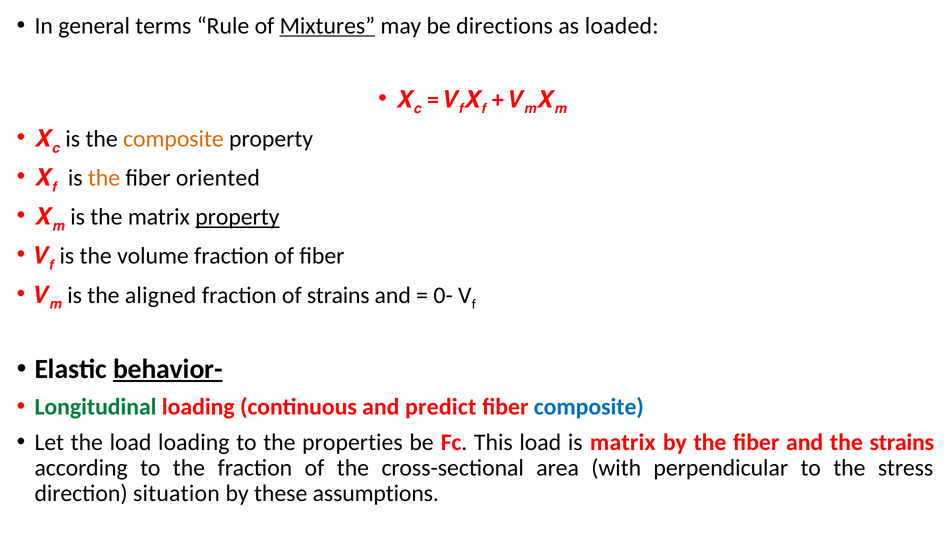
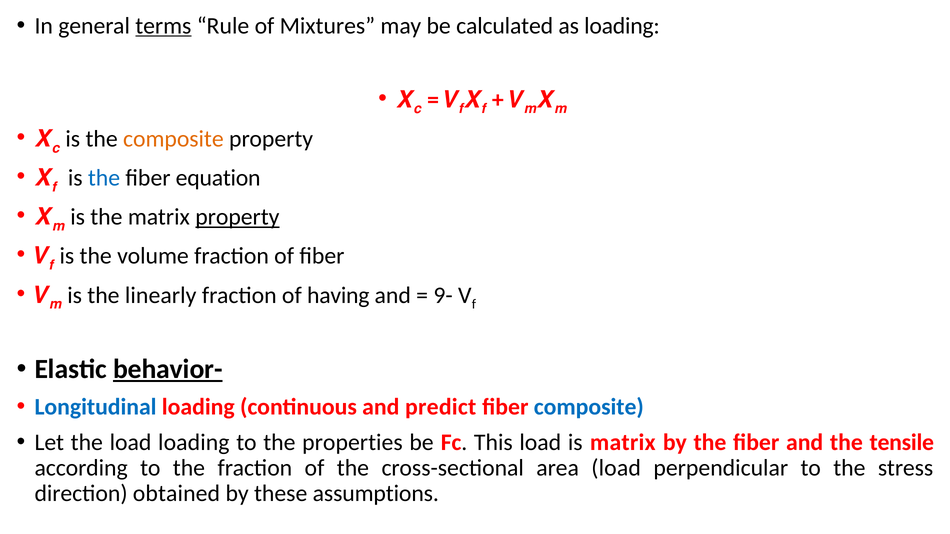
terms underline: none -> present (163, 26)
Mixtures underline: present -> none (327, 26)
directions: directions -> calculated (505, 26)
as loaded: loaded -> loading (622, 26)
the colour: orange -> blue (104, 178)
oriented: oriented -> equation (218, 178)
aligned: aligned -> linearly (161, 295)
of strains: strains -> having (338, 295)
0-: 0- -> 9- (443, 295)
Longitudinal colour: green -> blue (96, 407)
the strains: strains -> tensile (902, 443)
area with: with -> load (616, 468)
situation: situation -> obtained (176, 494)
